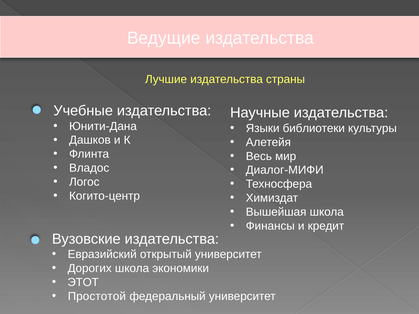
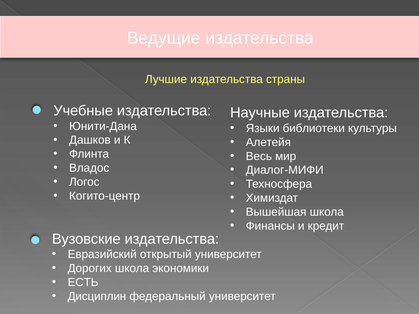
ЭТОТ: ЭТОТ -> ЕСТЬ (83, 283)
Простотой: Простотой -> Дисциплин (97, 297)
